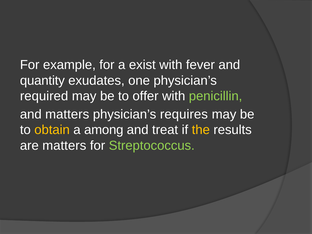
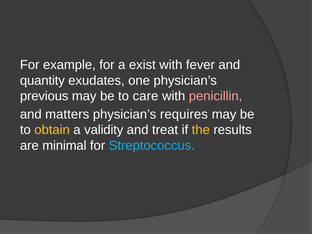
required: required -> previous (44, 96)
offer: offer -> care (145, 96)
penicillin colour: light green -> pink (216, 96)
among: among -> validity (104, 130)
are matters: matters -> minimal (64, 145)
Streptococcus colour: light green -> light blue (152, 145)
